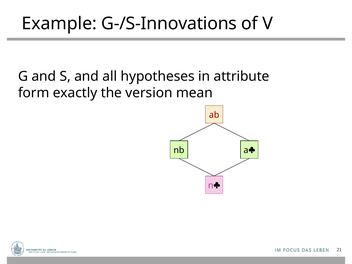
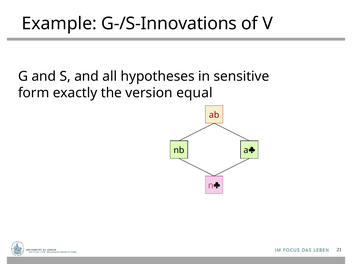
attribute: attribute -> sensitive (242, 76)
mean: mean -> equal (194, 93)
